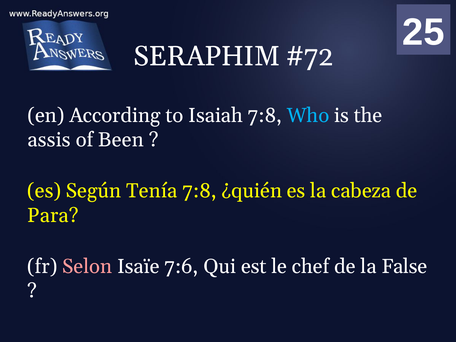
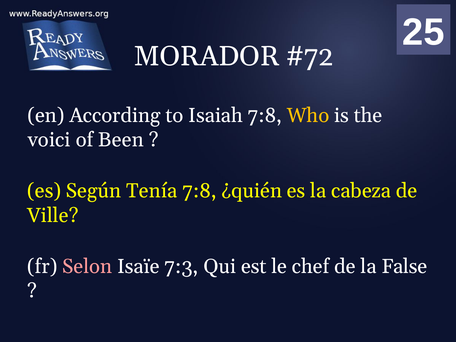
SERAPHIM: SERAPHIM -> MORADOR (207, 56)
Who colour: light blue -> yellow (308, 115)
assis: assis -> voici (49, 140)
Para: Para -> Ville (53, 215)
7:6: 7:6 -> 7:3 (181, 267)
